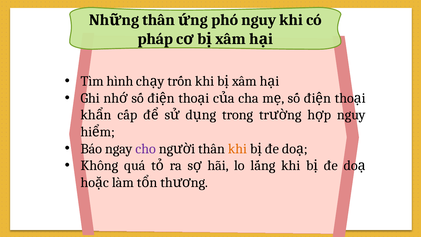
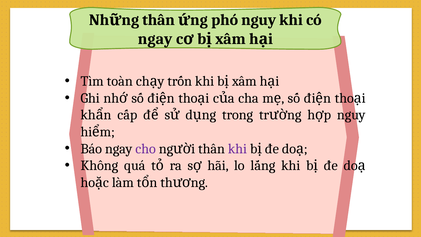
pháp: pháp -> ngay (155, 39)
hình: hình -> toàn (120, 81)
khi colour: orange -> purple (237, 149)
